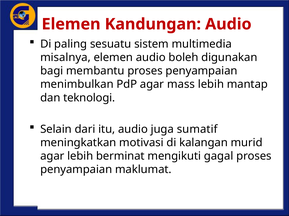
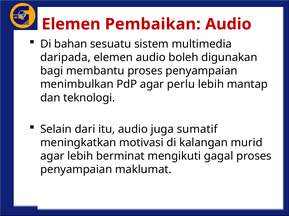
Kandungan: Kandungan -> Pembaikan (153, 24)
paling: paling -> bahan (71, 44)
misalnya: misalnya -> daripada (65, 58)
mass: mass -> perlu (181, 85)
